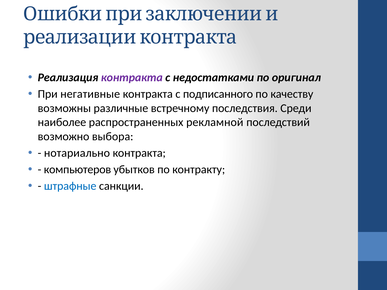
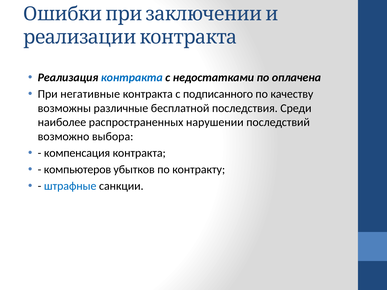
контракта colour: purple -> blue (132, 78)
оригинал: оригинал -> оплачена (296, 78)
встречному: встречному -> бесплатной (180, 108)
рекламной: рекламной -> нарушении (215, 122)
нотариально: нотариально -> компенсация (77, 153)
